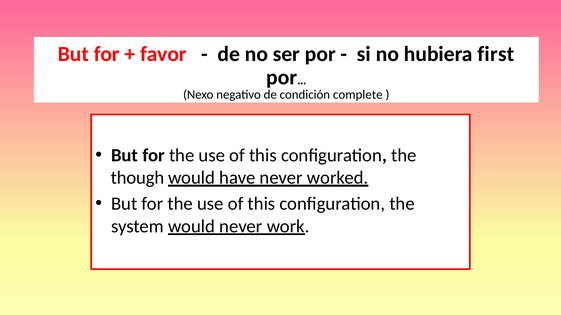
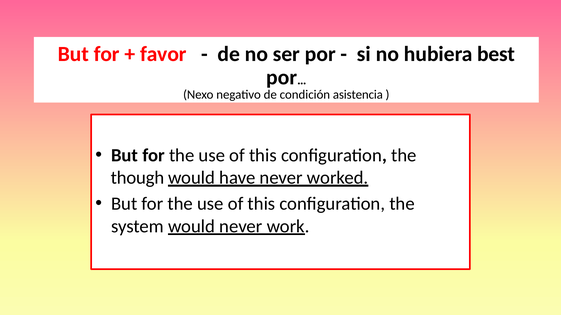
first: first -> best (496, 54)
complete: complete -> asistencia (358, 95)
